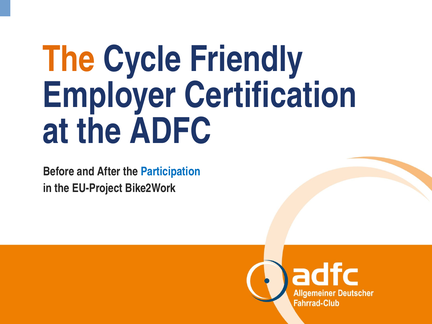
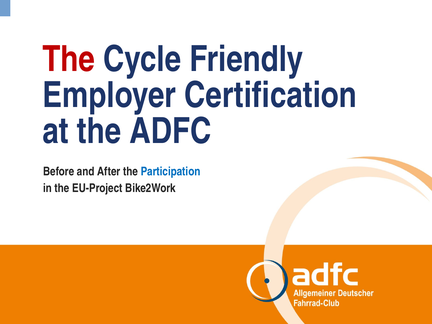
The colour: orange -> red (69, 59)
